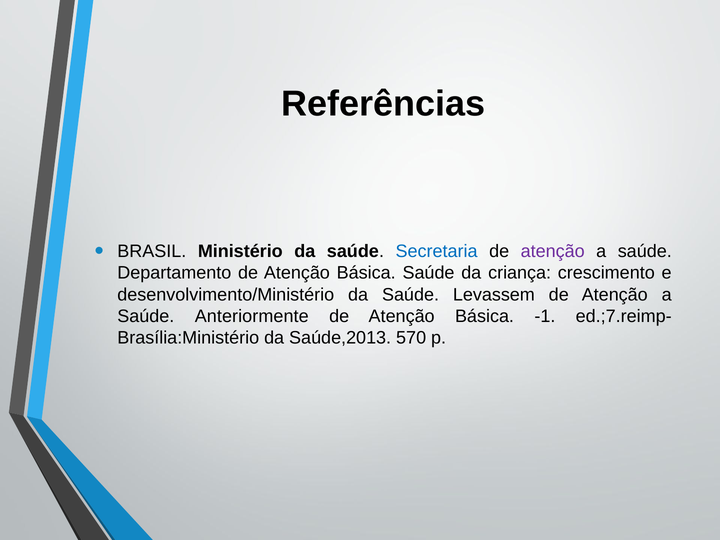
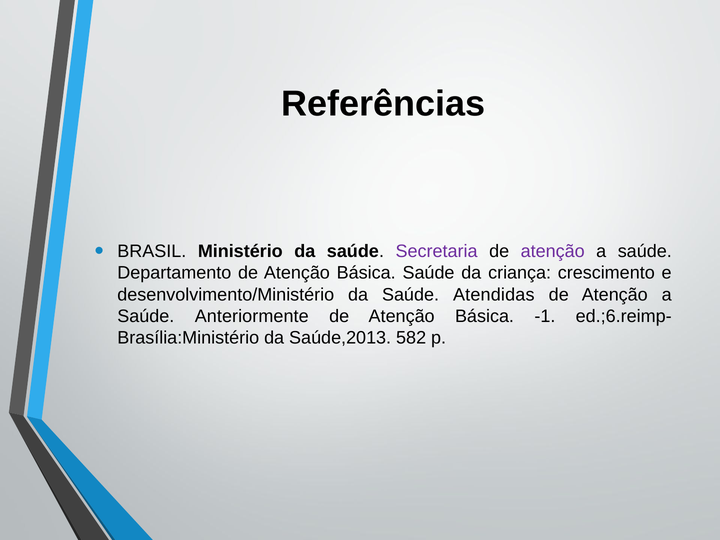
Secretaria colour: blue -> purple (437, 251)
Levassem: Levassem -> Atendidas (494, 295)
ed.;7.reimp-: ed.;7.reimp- -> ed.;6.reimp- (624, 316)
570: 570 -> 582 (411, 338)
